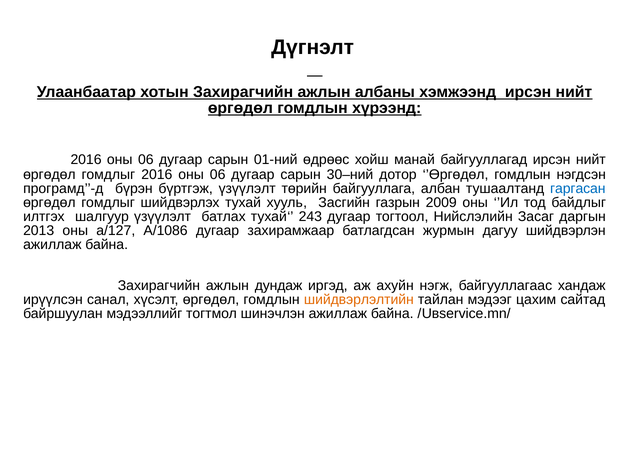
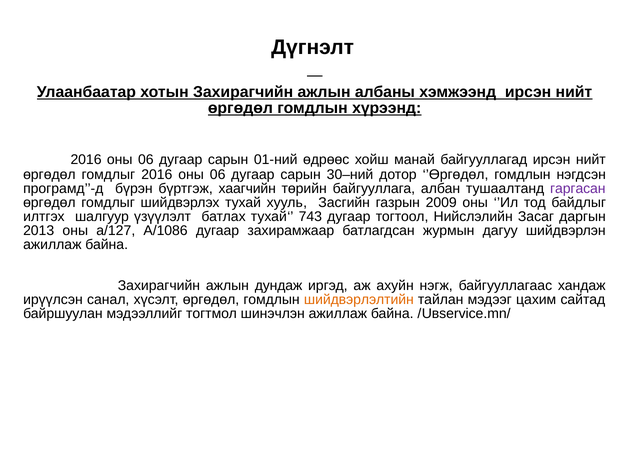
бүртгэж үзүүлэлт: үзүүлэлт -> хаагчийн (247, 189)
гаргасан colour: blue -> purple (578, 189)
243: 243 -> 743 (310, 217)
